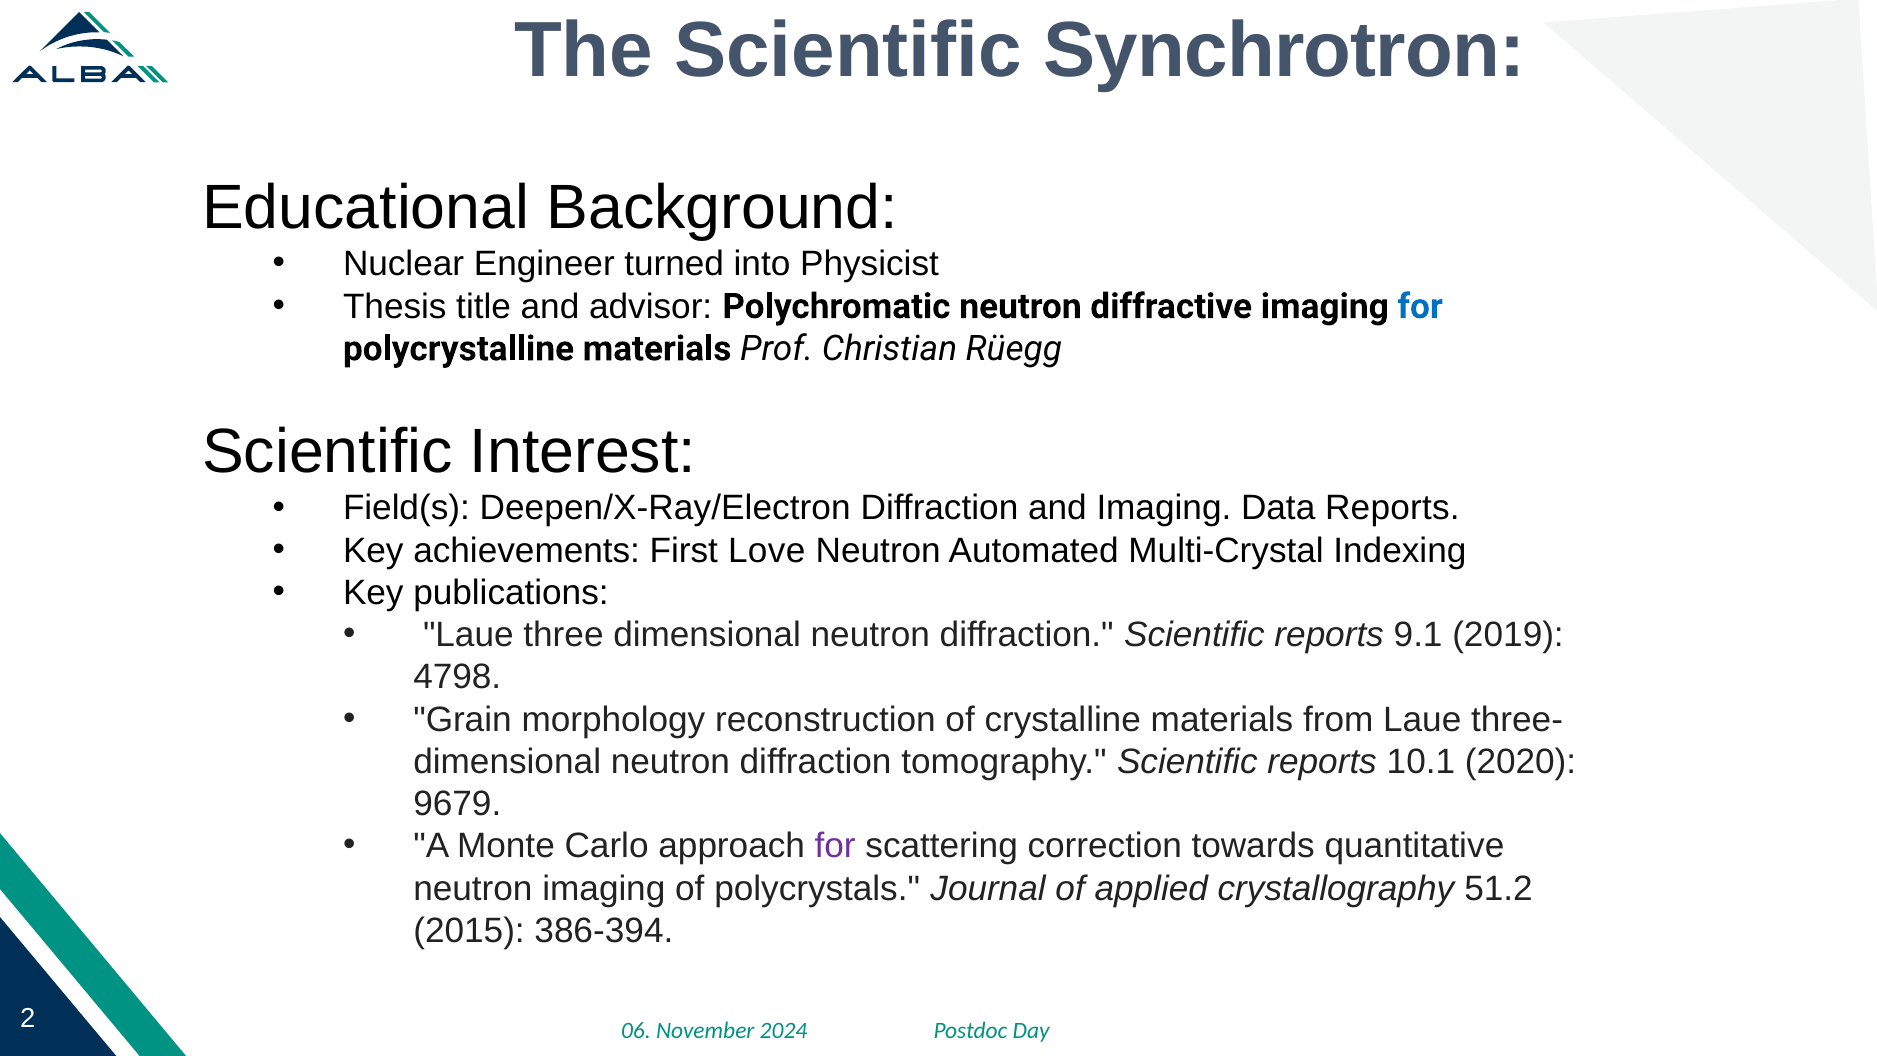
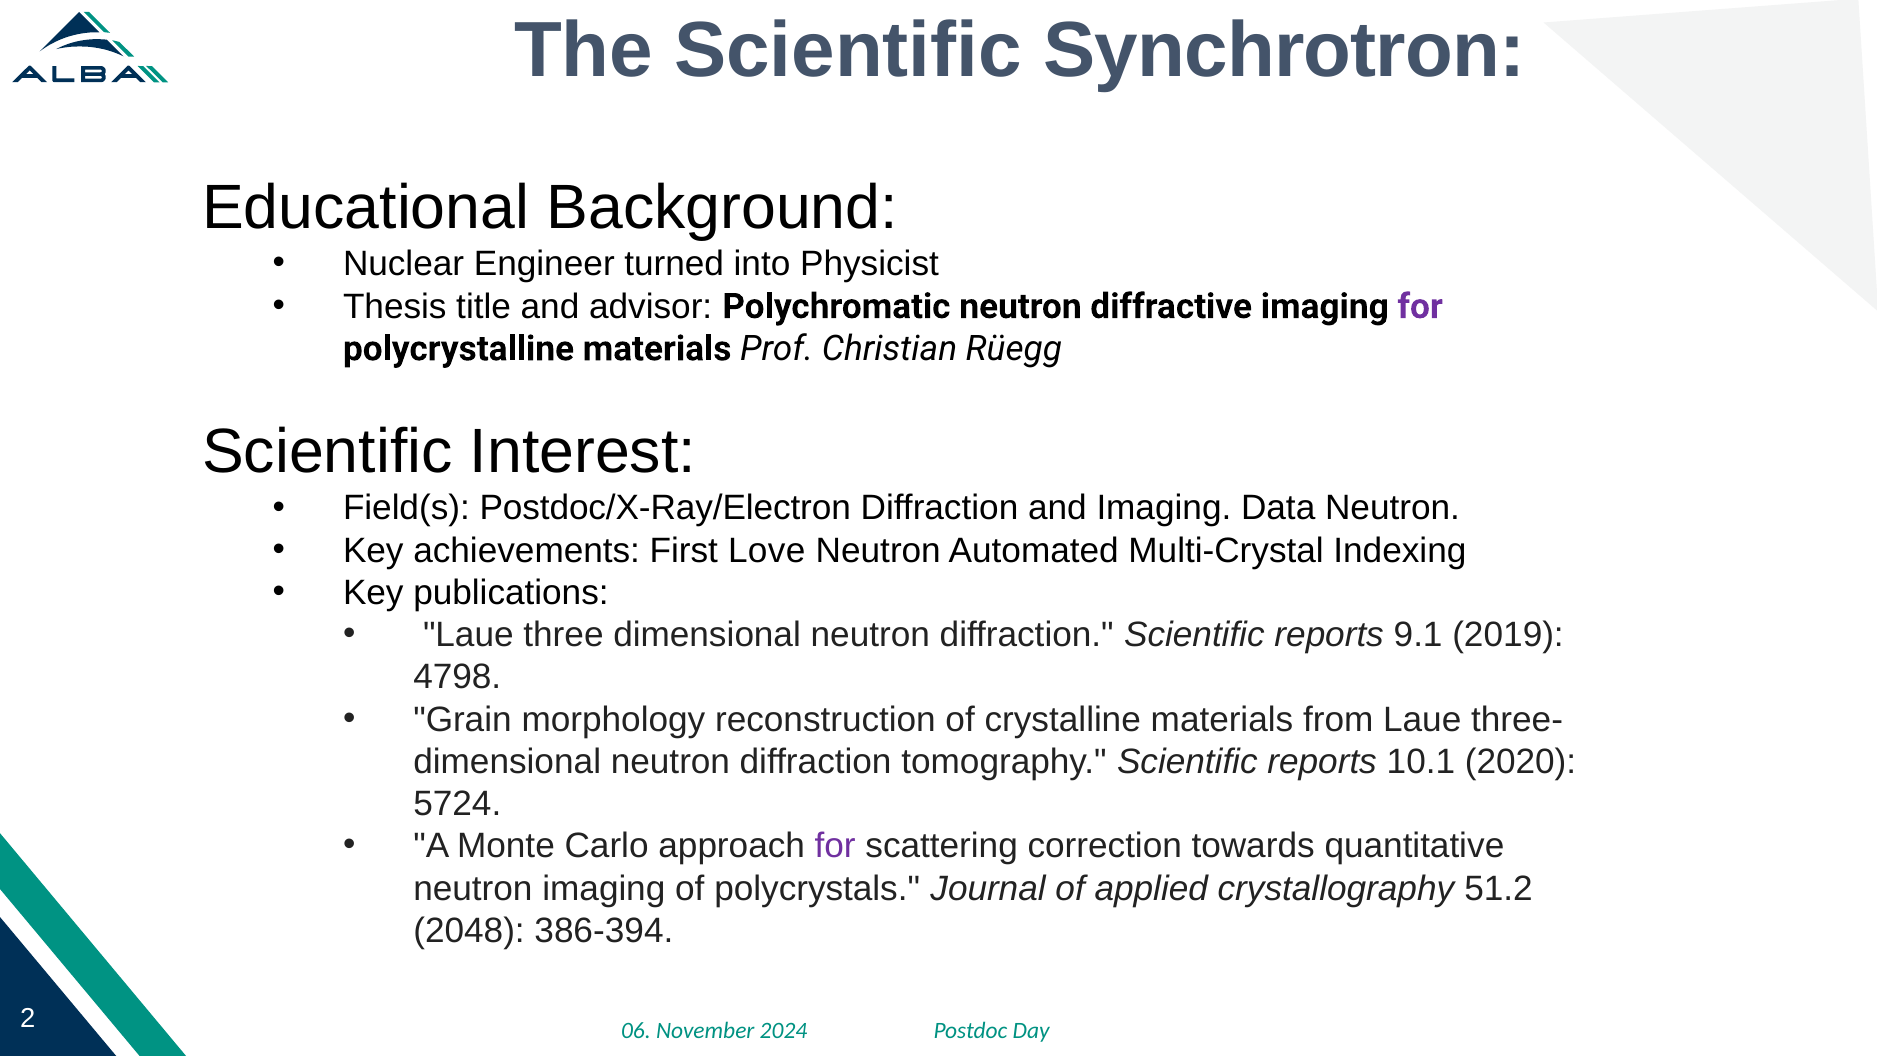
for colour: blue -> purple (1420, 306)
Deepen/X-Ray/Electron: Deepen/X-Ray/Electron -> Postdoc/X-Ray/Electron (665, 508)
Data Reports: Reports -> Neutron (1392, 508)
9679: 9679 -> 5724 (457, 804)
2015: 2015 -> 2048 (469, 931)
